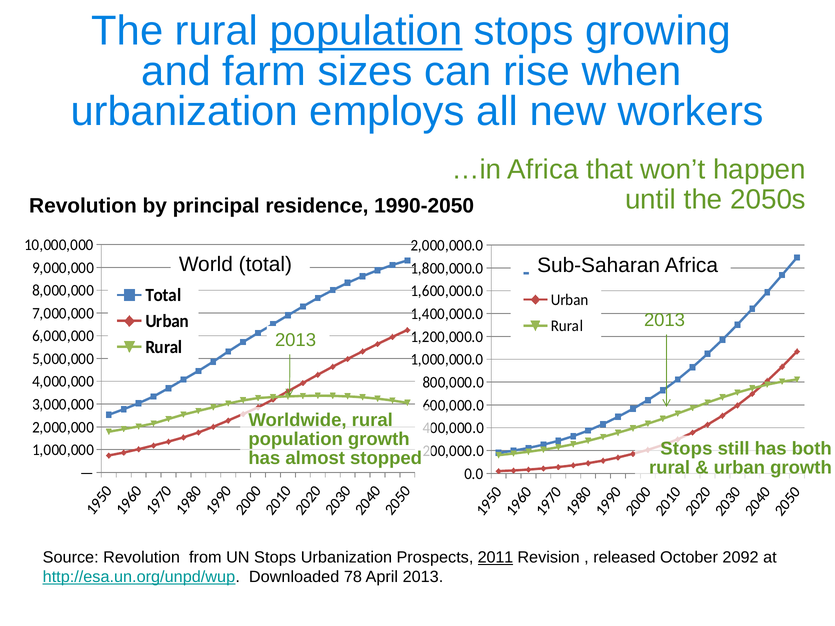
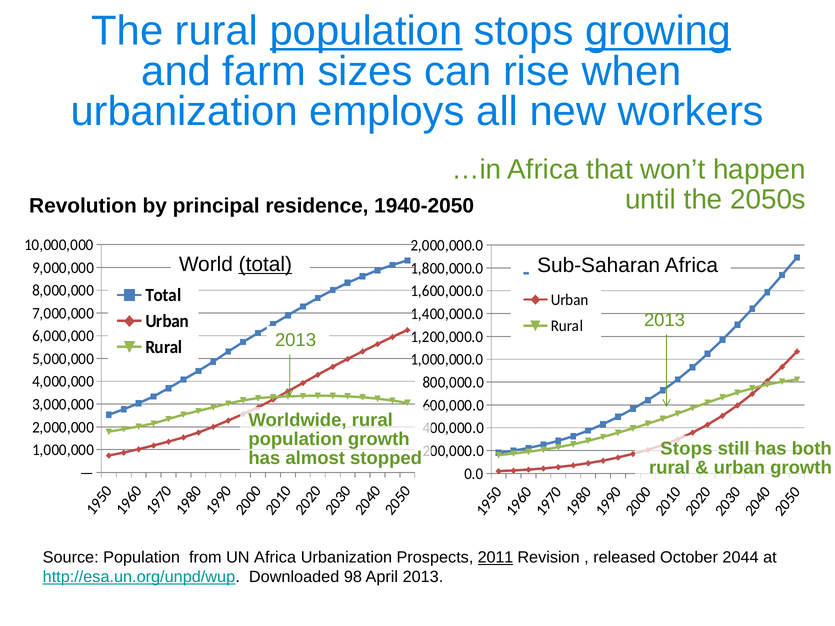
growing underline: none -> present (658, 31)
1990-2050: 1990-2050 -> 1940-2050 (424, 206)
total underline: none -> present (265, 265)
Source Revolution: Revolution -> Population (142, 558)
UN Stops: Stops -> Africa (275, 558)
2092: 2092 -> 2044 (741, 558)
78: 78 -> 98 (353, 577)
